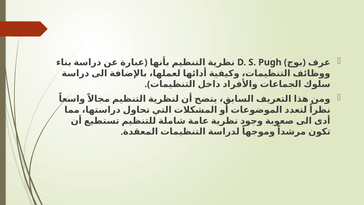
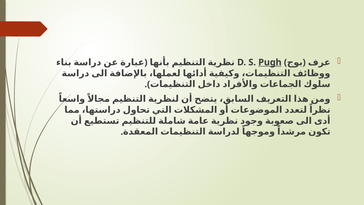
Pugh underline: none -> present (270, 62)
